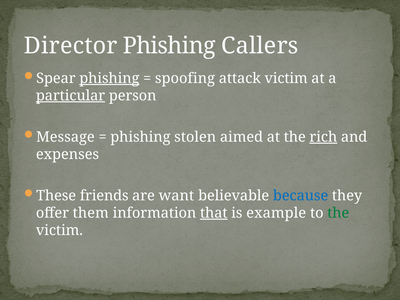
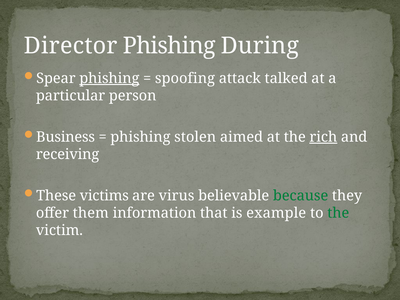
Callers: Callers -> During (260, 46)
attack victim: victim -> talked (286, 78)
particular underline: present -> none (71, 96)
Message: Message -> Business (66, 137)
expenses: expenses -> receiving (68, 154)
friends: friends -> victims (104, 196)
want: want -> virus (176, 196)
because colour: blue -> green (301, 196)
that underline: present -> none (214, 213)
